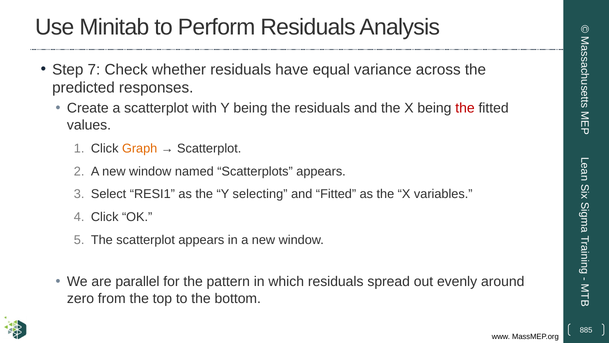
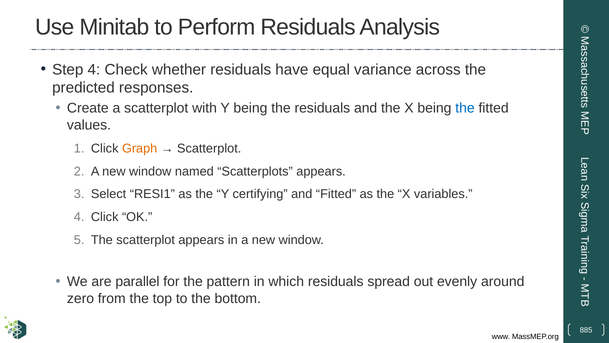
Step 7: 7 -> 4 (94, 70)
the colour: red -> blue (465, 108)
selecting: selecting -> certifying (260, 194)
